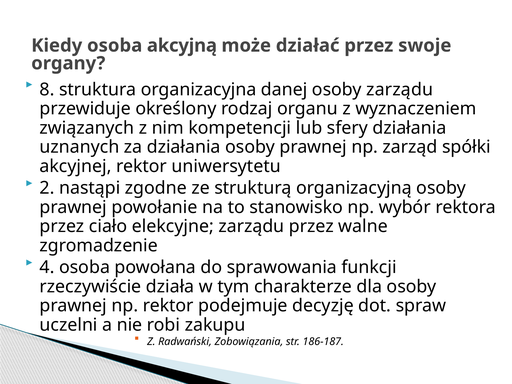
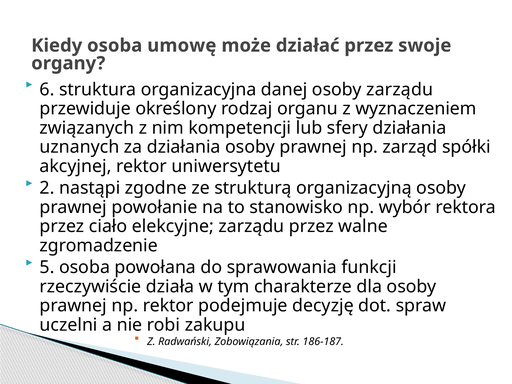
akcyjną: akcyjną -> umowę (182, 46)
8: 8 -> 6 (47, 89)
4: 4 -> 5 (47, 267)
